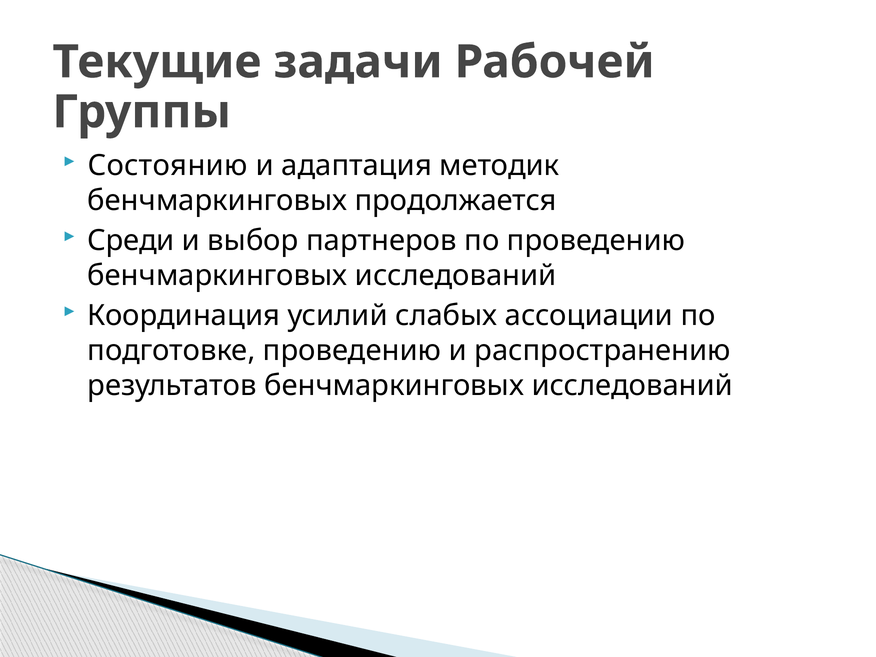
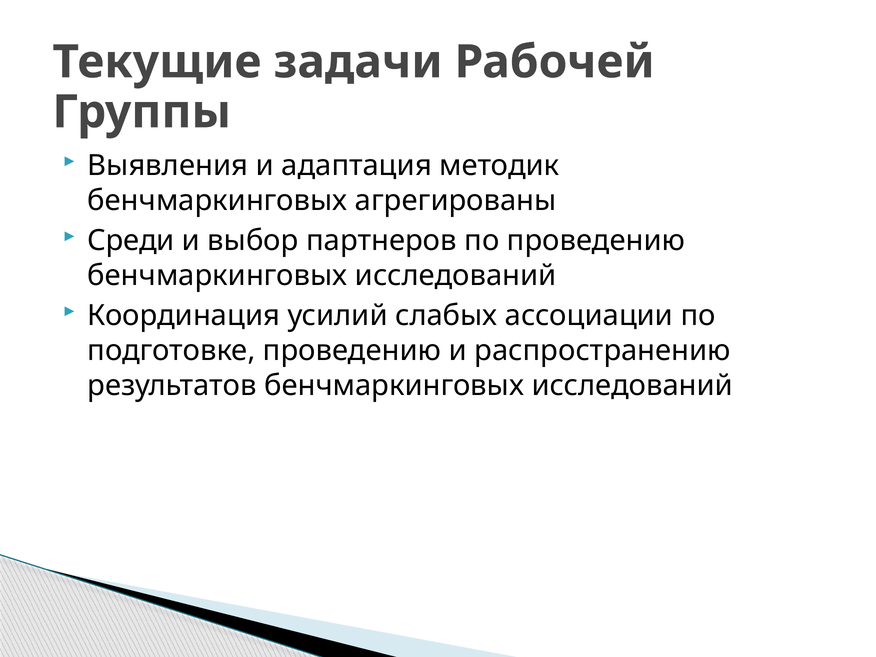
Состоянию: Состоянию -> Выявления (168, 166)
продолжается: продолжается -> агрегированы (456, 201)
